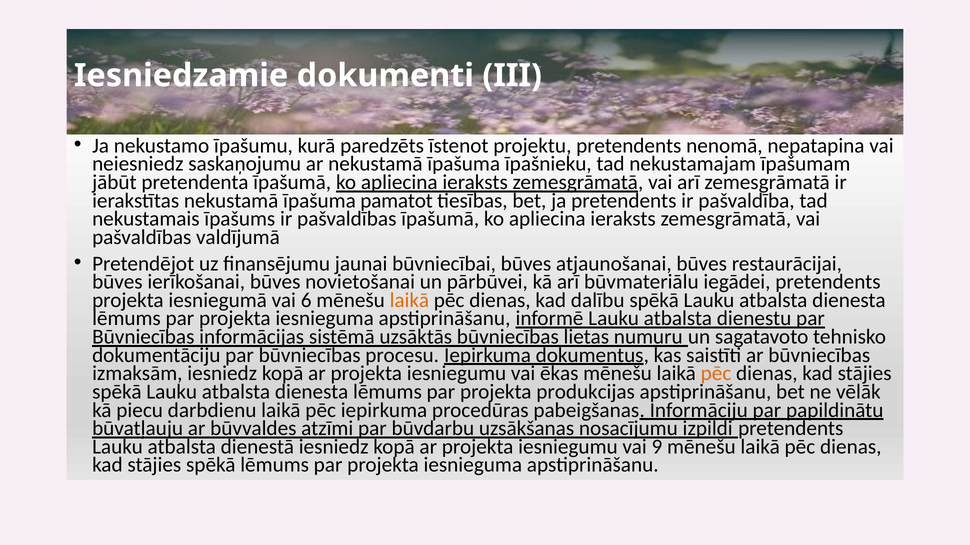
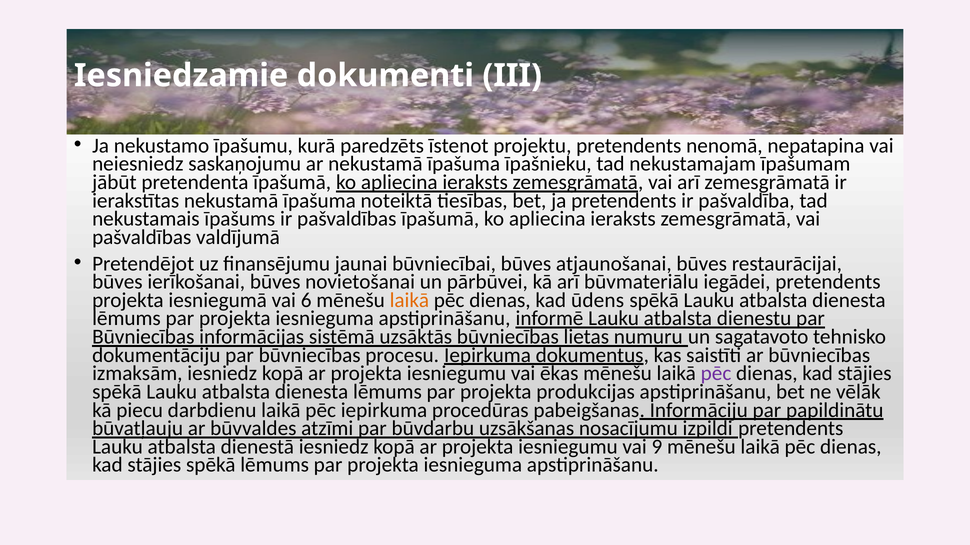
pamatot: pamatot -> noteiktā (396, 201)
dalību: dalību -> ūdens (598, 301)
pēc colour: orange -> purple (716, 374)
